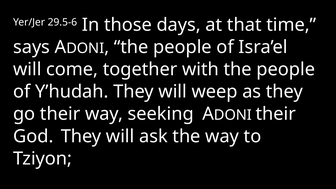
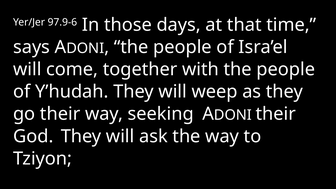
29.5-6: 29.5-6 -> 97.9-6 (62, 22)
